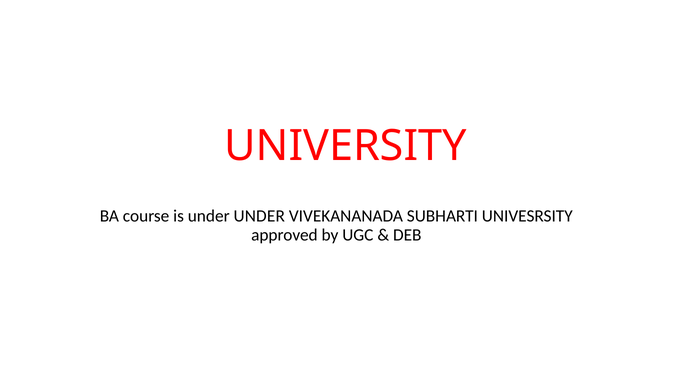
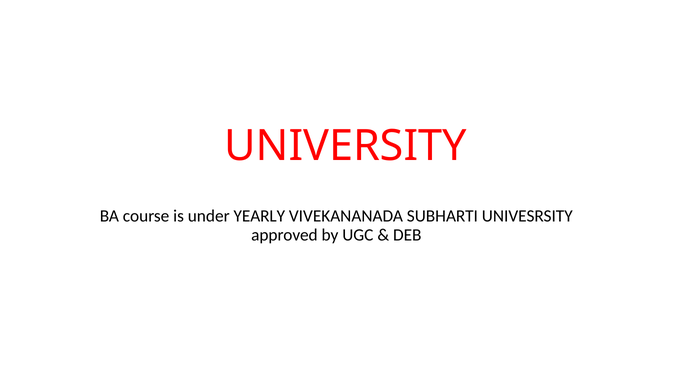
under UNDER: UNDER -> YEARLY (259, 216)
